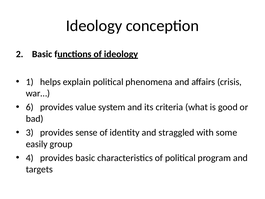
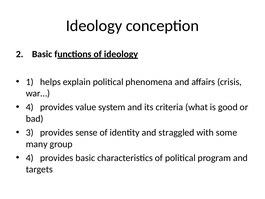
6: 6 -> 4 (30, 107)
easily: easily -> many (37, 144)
